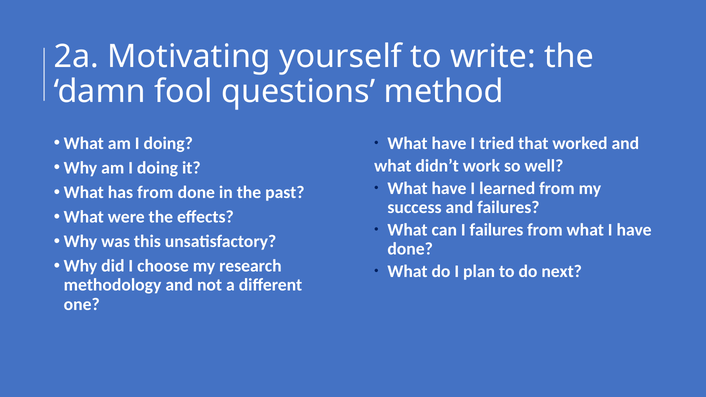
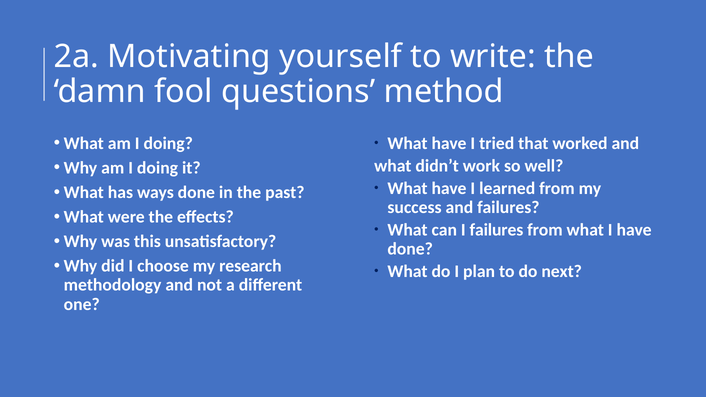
has from: from -> ways (155, 192)
